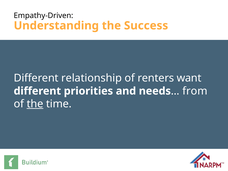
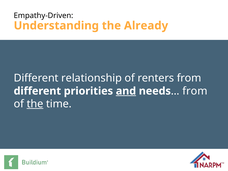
Success: Success -> Already (146, 26)
renters want: want -> from (189, 78)
and underline: none -> present (126, 91)
